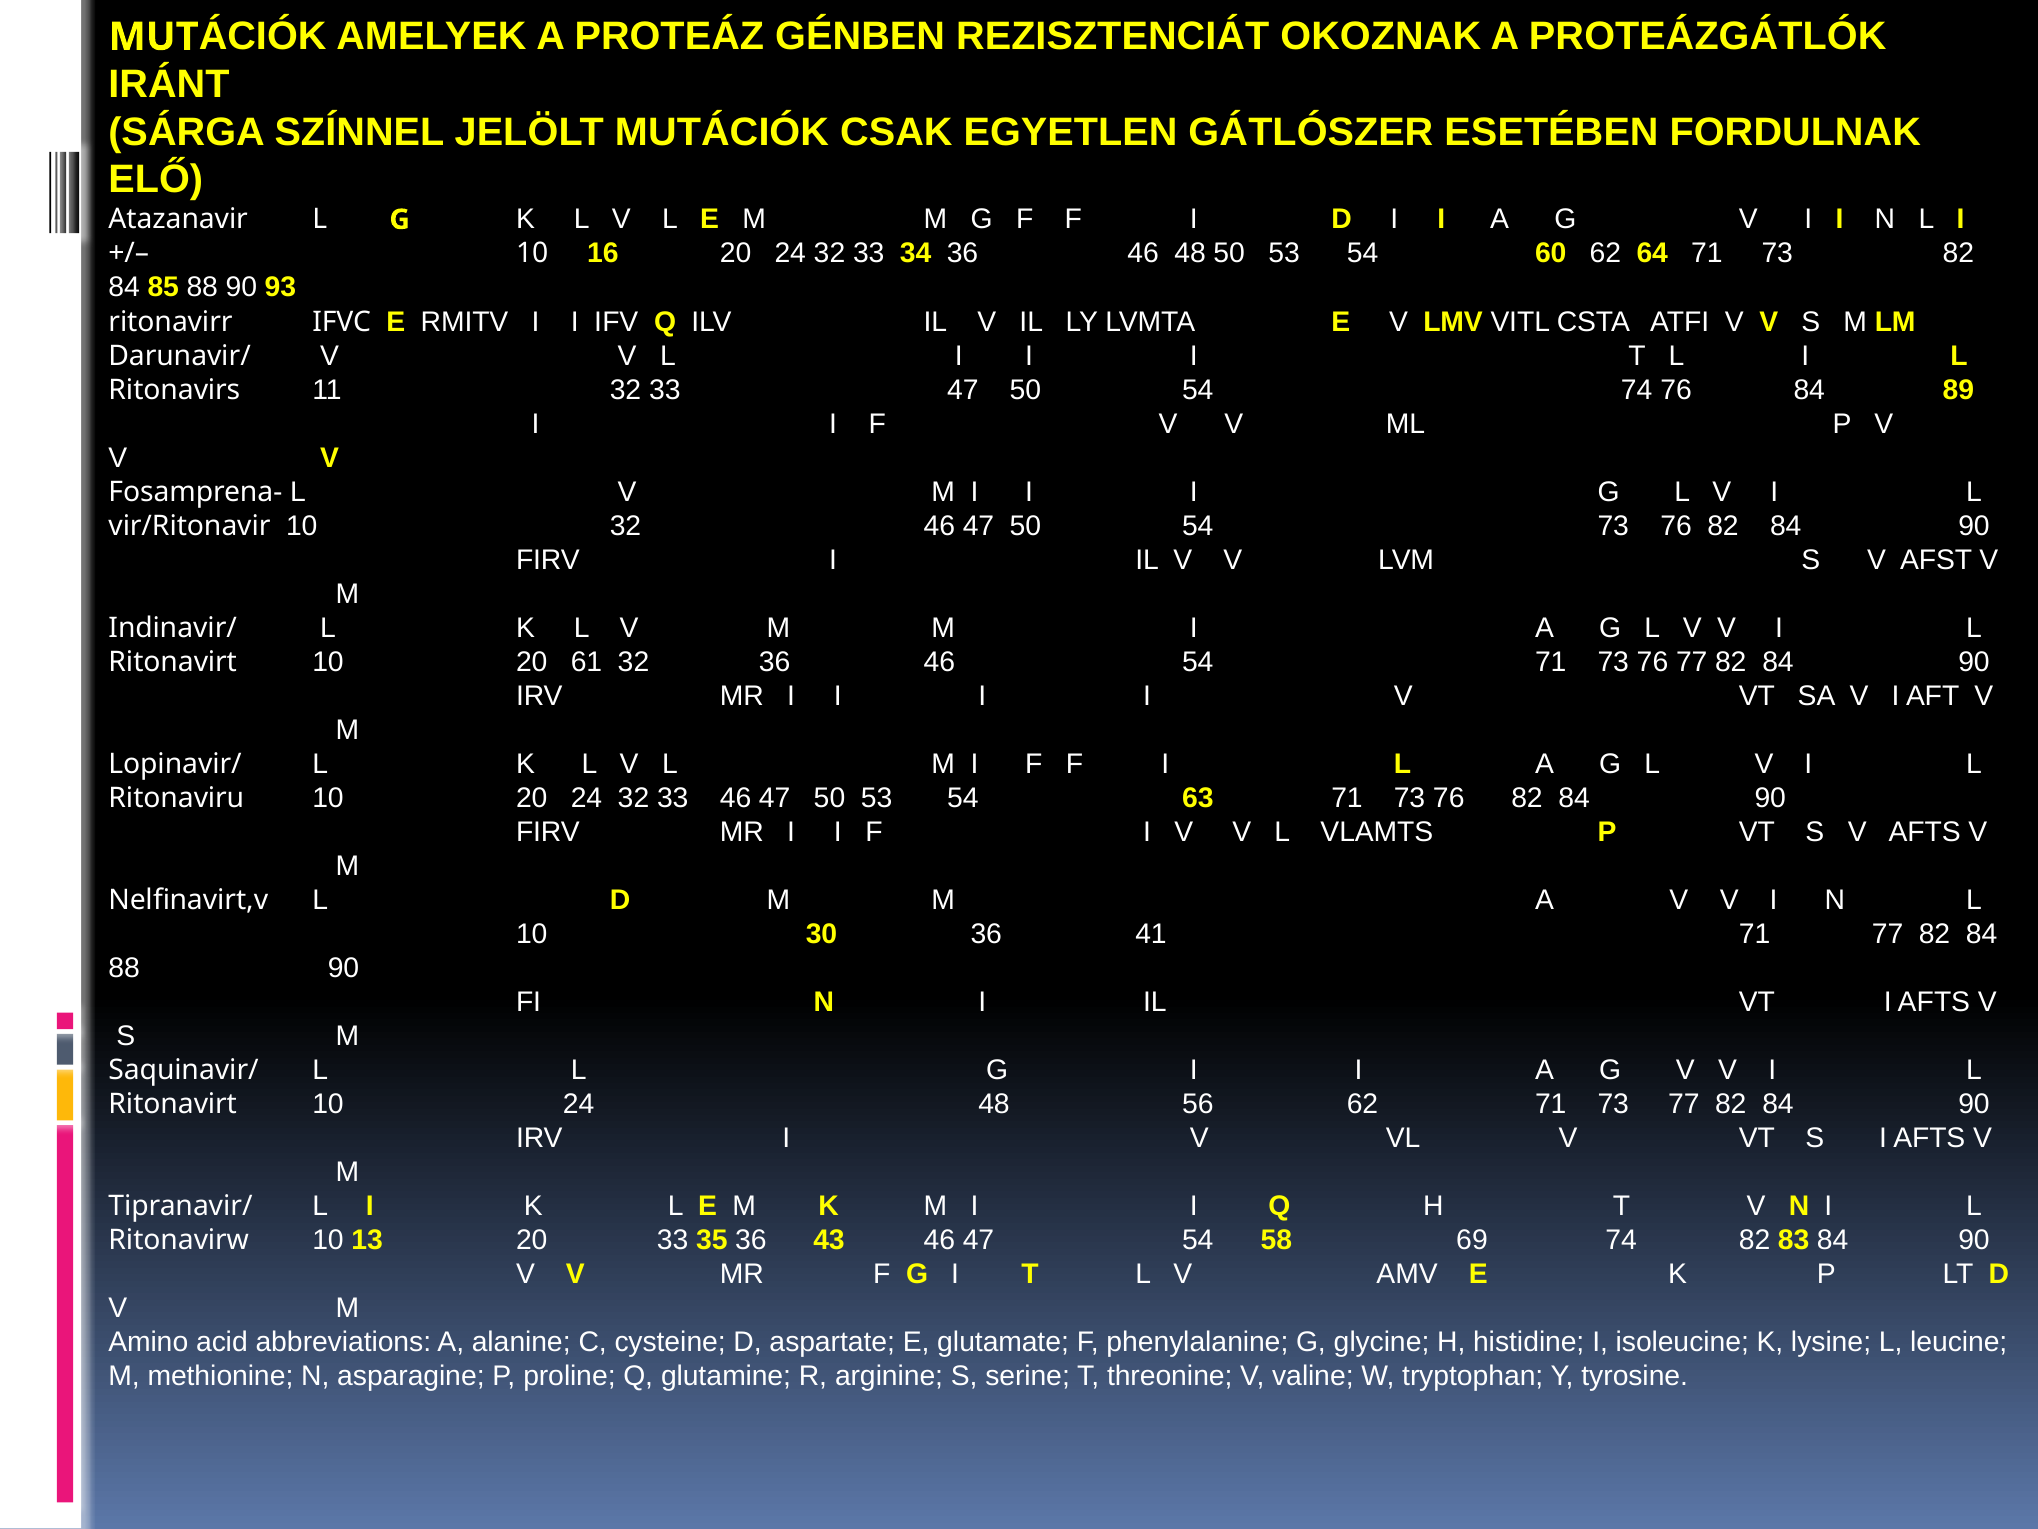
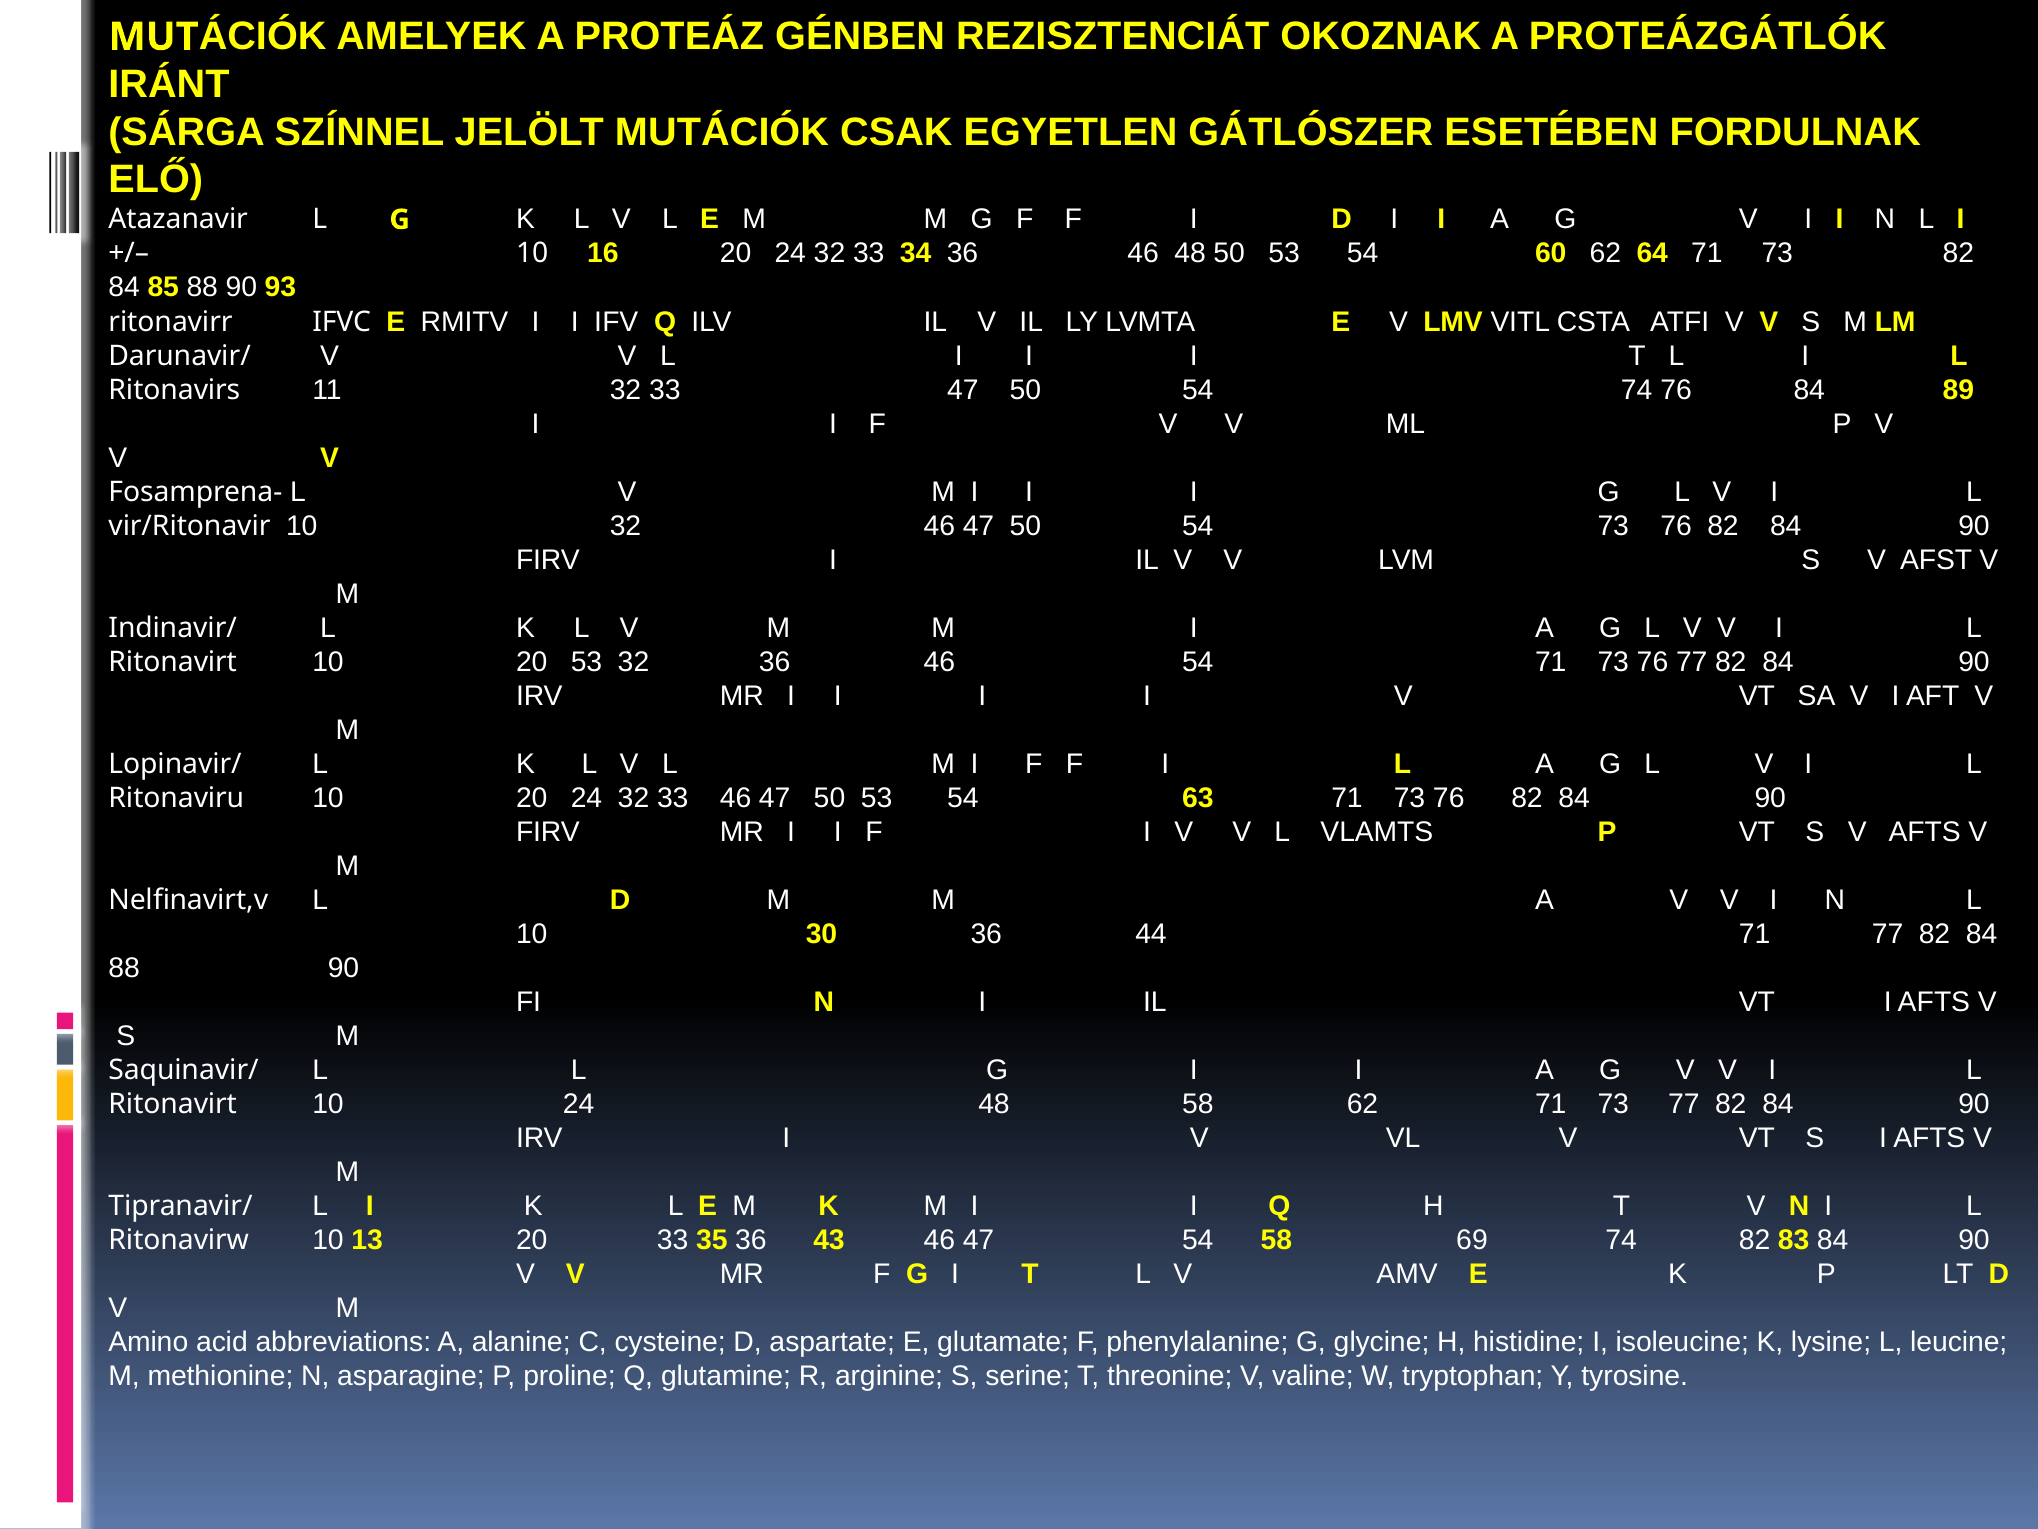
20 61: 61 -> 53 (587, 662)
41: 41 -> 44 (1151, 934)
48 56: 56 -> 58 (1198, 1104)
